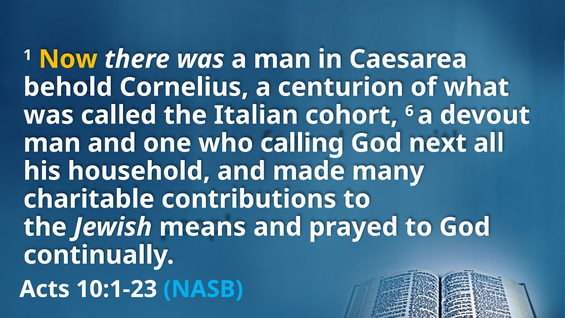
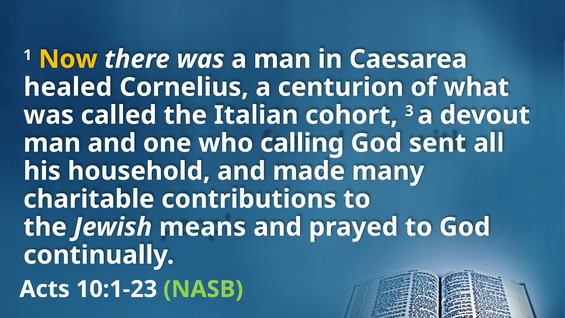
behold: behold -> healed (68, 87)
6: 6 -> 3 (409, 111)
next: next -> sent (438, 143)
NASB colour: light blue -> light green (203, 289)
